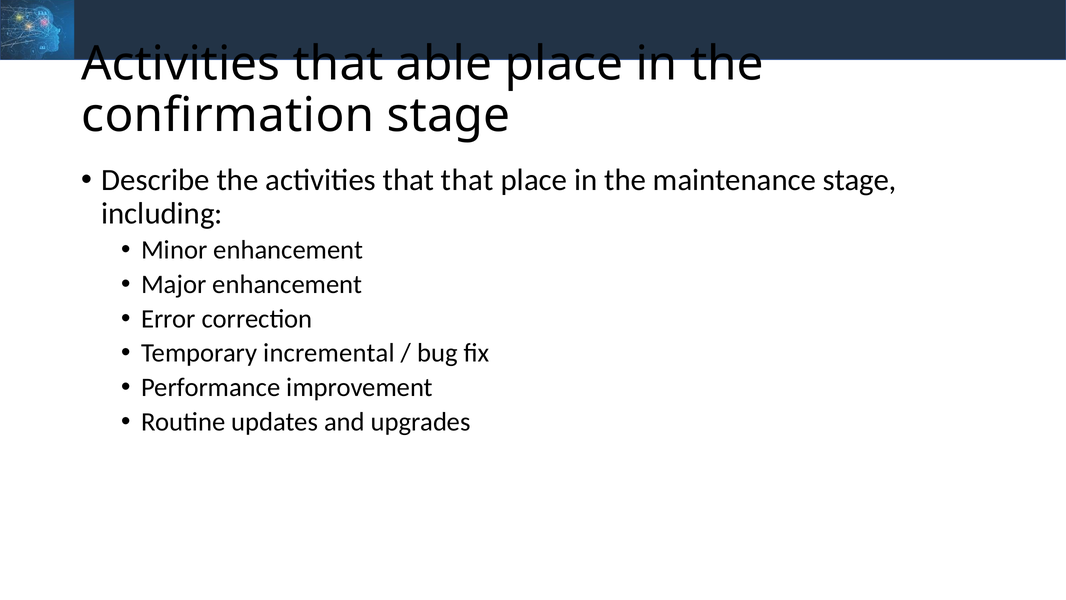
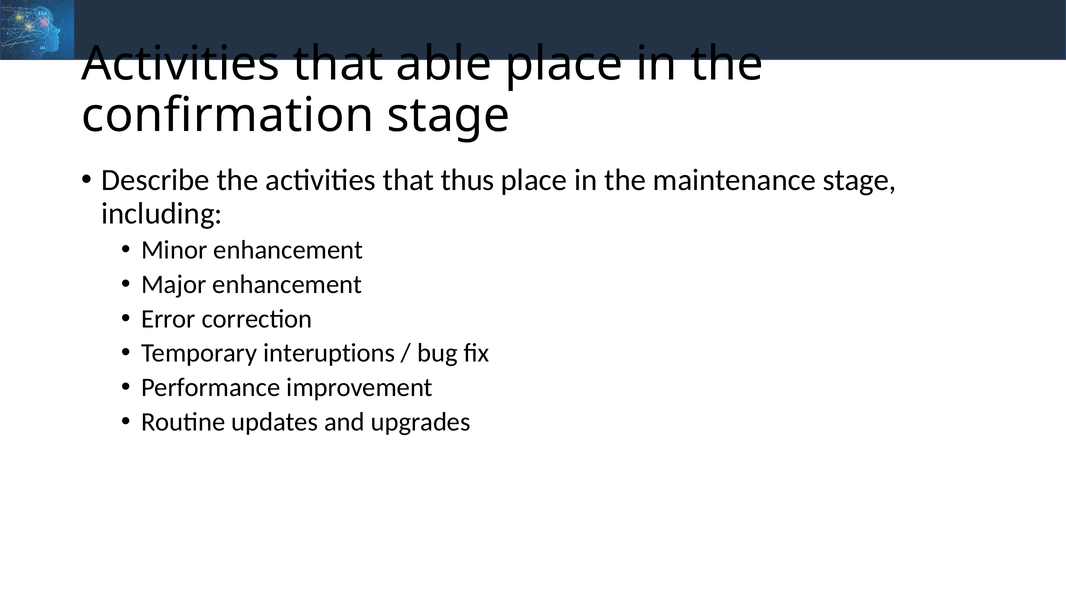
that that: that -> thus (468, 180)
incremental: incremental -> interuptions (329, 353)
